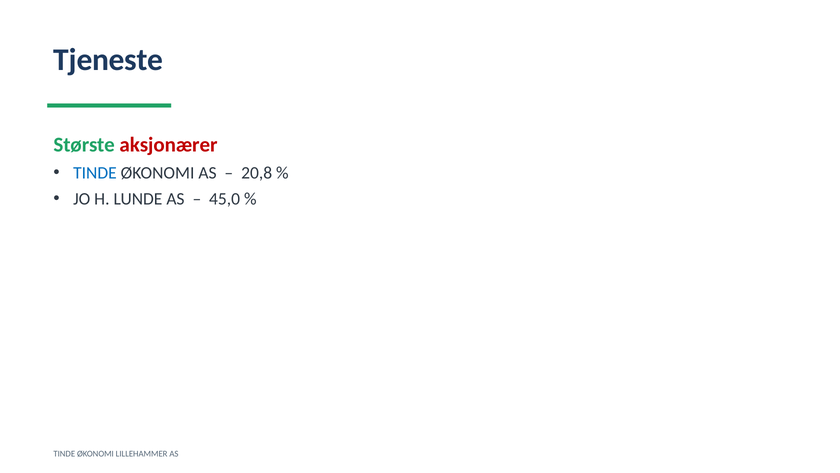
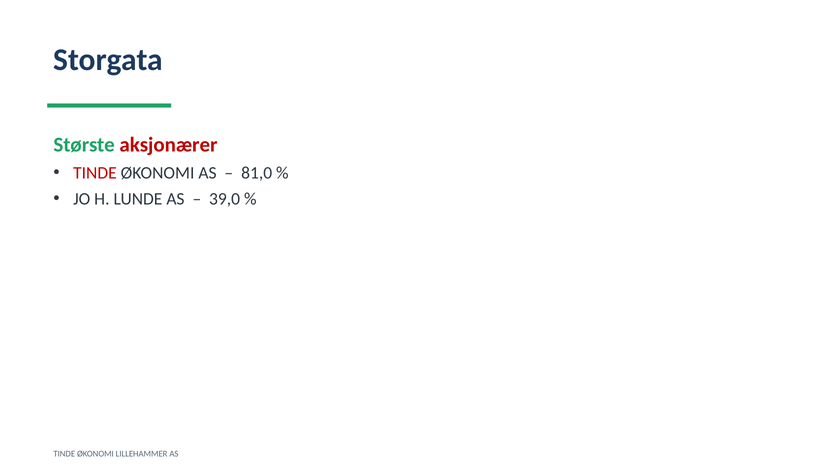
Tjeneste: Tjeneste -> Storgata (108, 60)
TINDE colour: blue -> red (95, 173)
20,8: 20,8 -> 81,0 (257, 173)
45,0: 45,0 -> 39,0 (225, 199)
